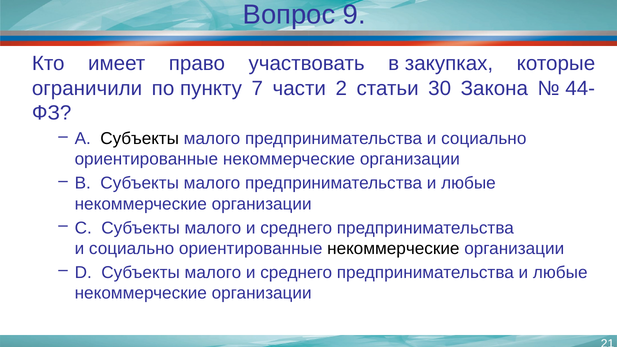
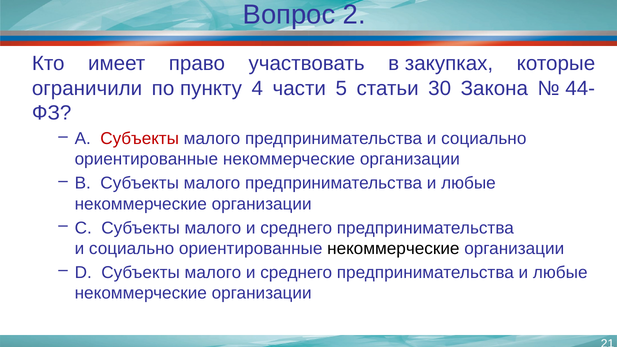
9: 9 -> 2 (354, 15)
7: 7 -> 4 (257, 88)
2: 2 -> 5 (341, 88)
Субъекты colour: black -> red (140, 139)
